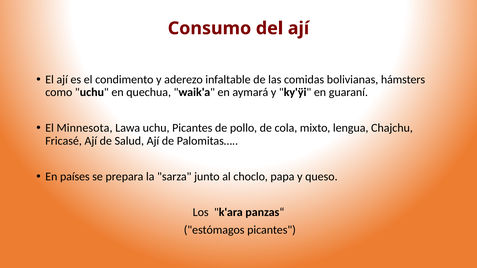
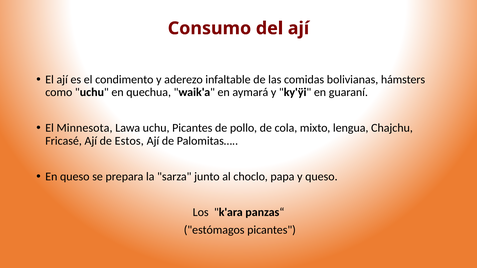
Salud: Salud -> Estos (129, 141)
En países: países -> queso (75, 177)
